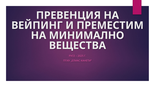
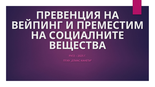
МИНИМАЛНО: МИНИМАЛНО -> СОЦИАЛНИТЕ (86, 36)
